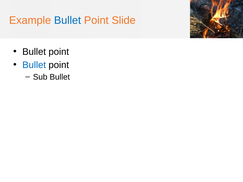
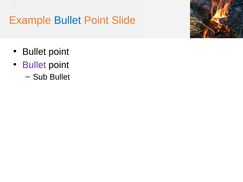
Bullet colour: blue -> purple (34, 65)
